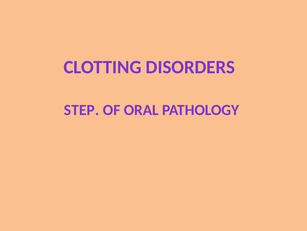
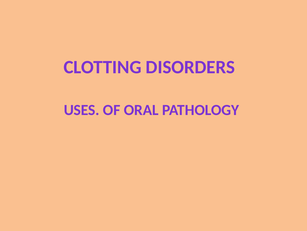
STEP: STEP -> USES (82, 110)
